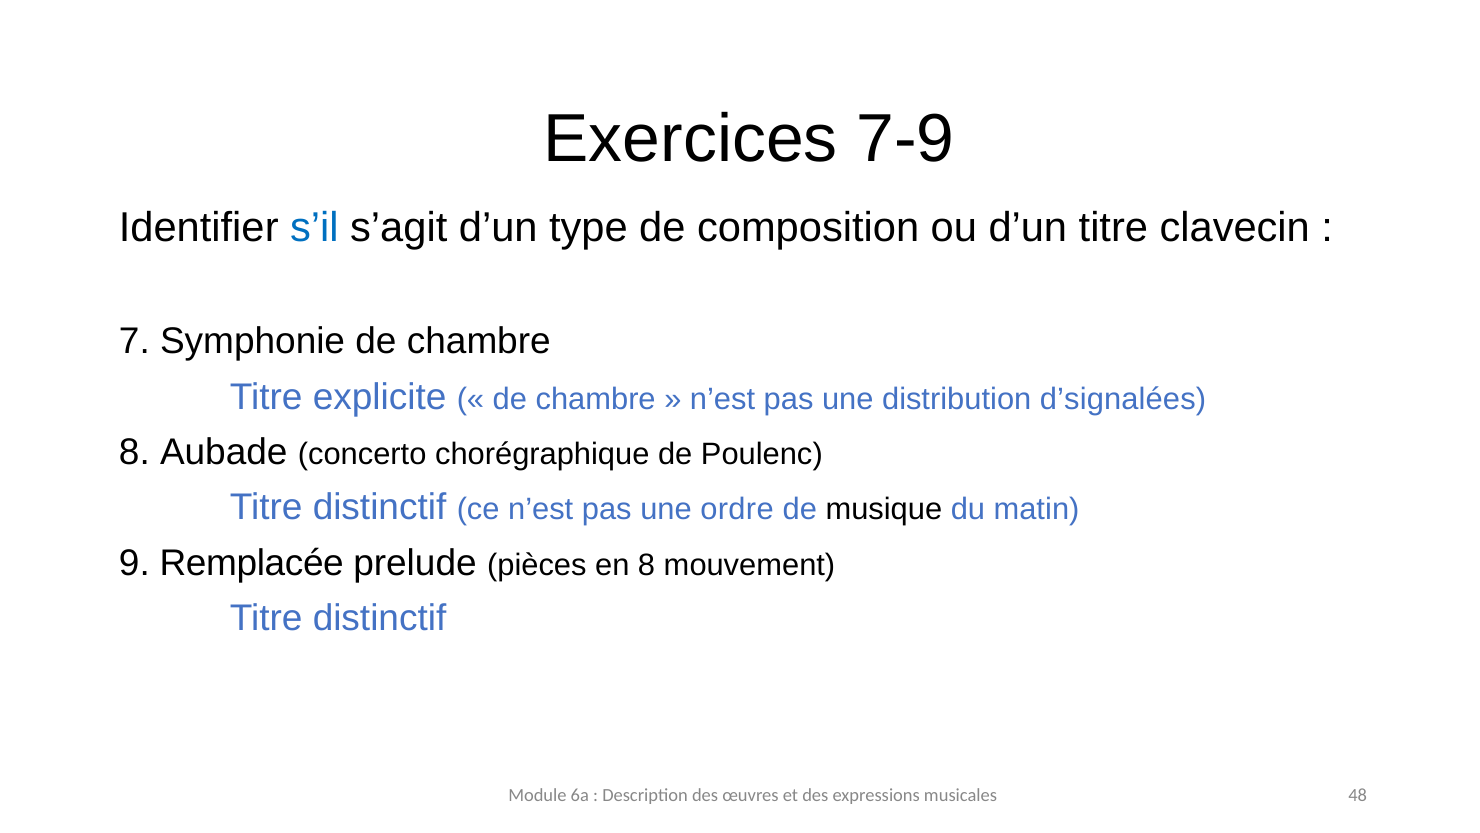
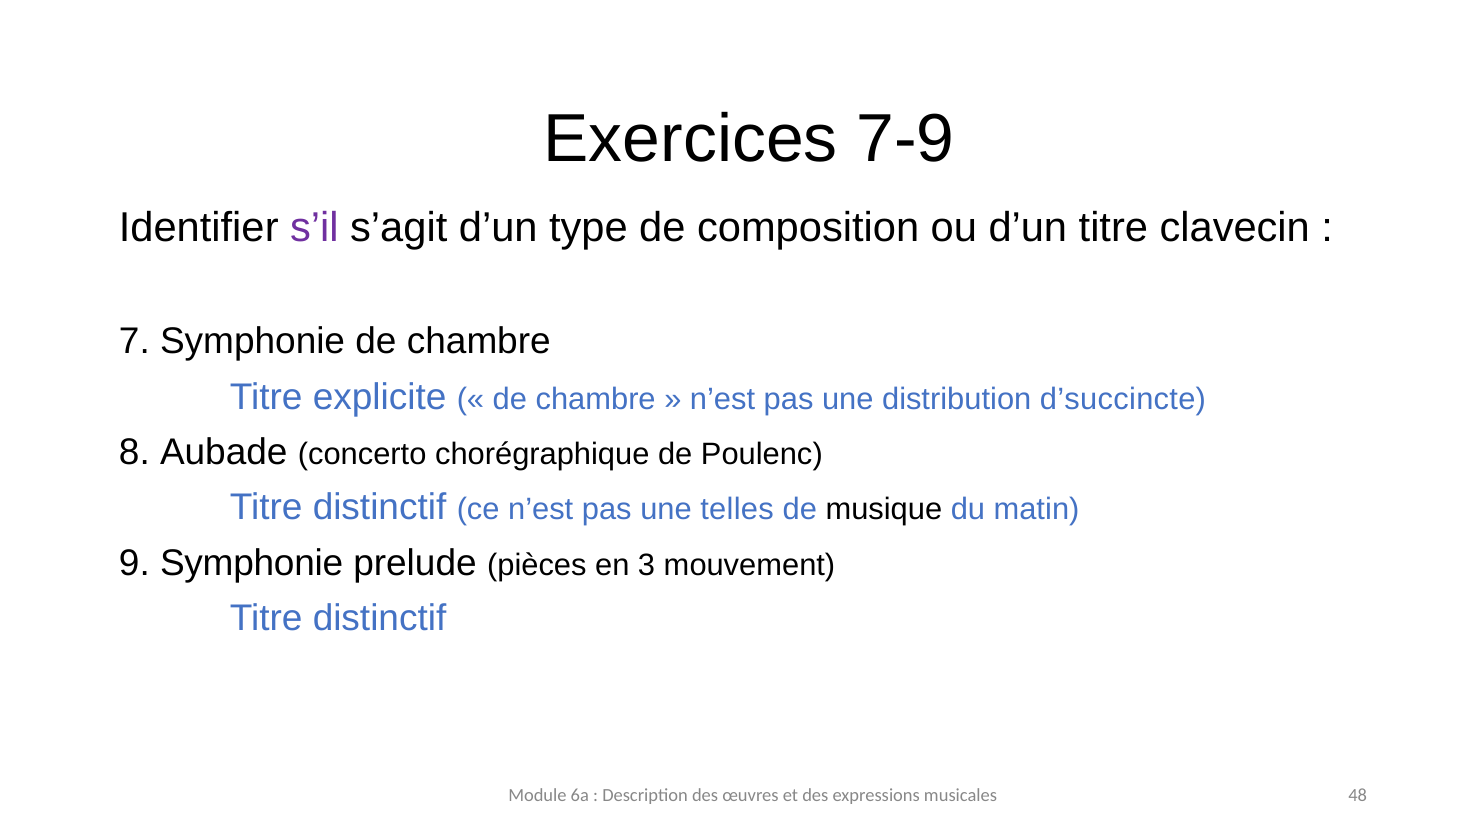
s’il colour: blue -> purple (314, 228)
d’signalées: d’signalées -> d’succincte (1123, 399)
ordre: ordre -> telles (737, 509)
9 Remplacée: Remplacée -> Symphonie (252, 563)
en 8: 8 -> 3 (647, 565)
